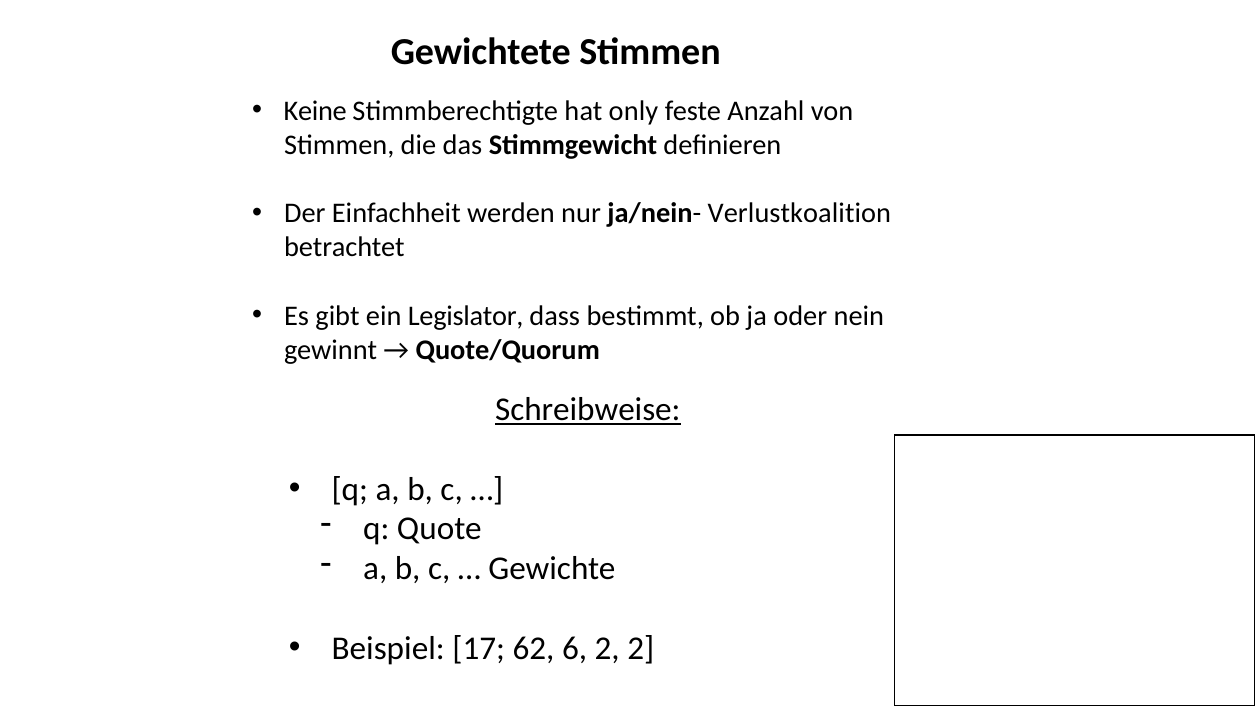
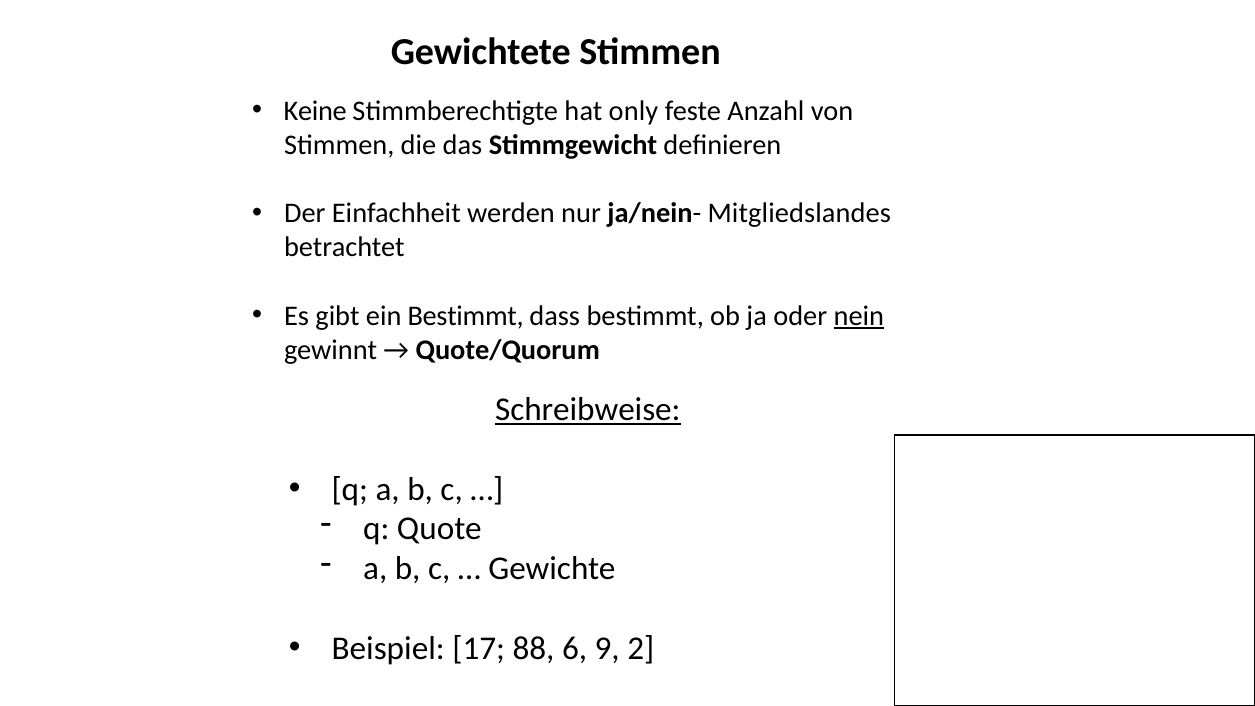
Verlustkoalition: Verlustkoalition -> Mitgliedslandes (799, 213)
ein Legislator: Legislator -> Bestimmt (466, 316)
nein underline: none -> present (859, 316)
62: 62 -> 88 (534, 648)
6 2: 2 -> 9 (607, 648)
